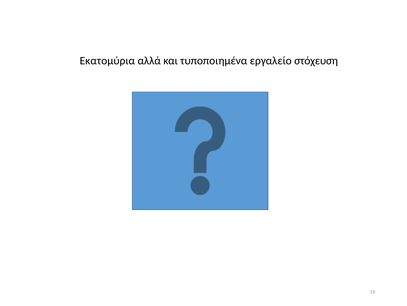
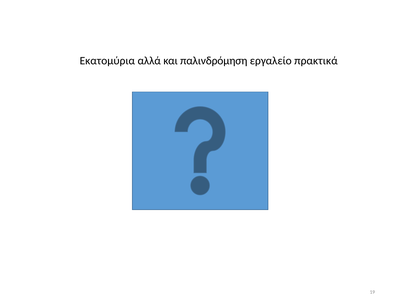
τυποποιημένα: τυποποιημένα -> παλινδρόμηση (214, 60)
στόχευση: στόχευση -> πρακτικά (316, 60)
